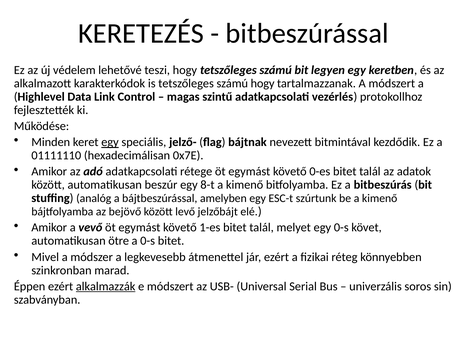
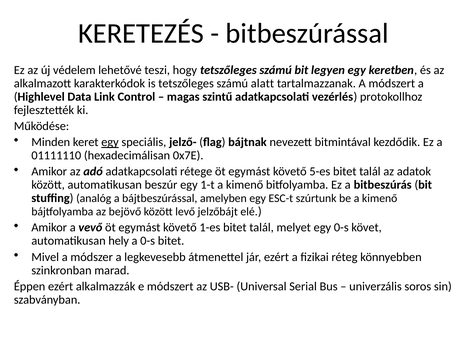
számú hogy: hogy -> alatt (262, 83)
0-es: 0-es -> 5-es (320, 172)
8-t: 8-t -> 1-t (207, 185)
ötre: ötre -> hely (119, 241)
alkalmazzák underline: present -> none (106, 287)
